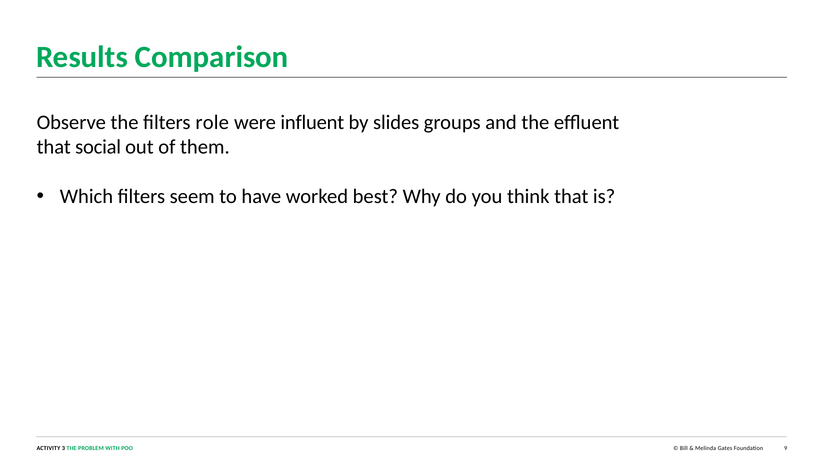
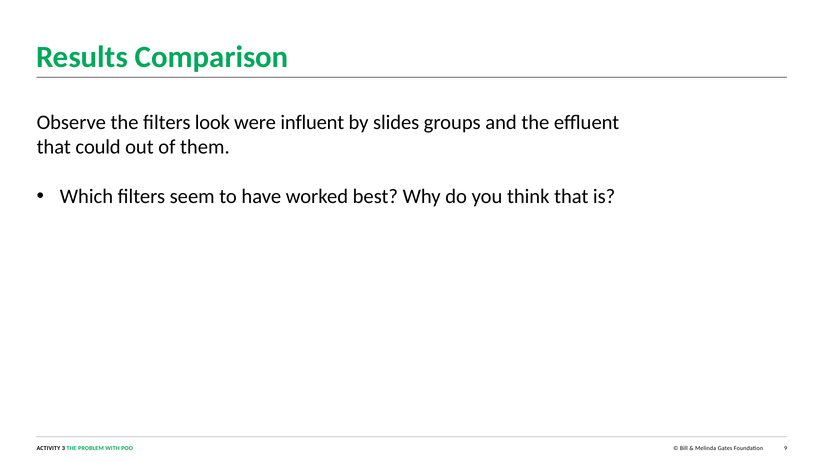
role: role -> look (212, 122)
social: social -> could (98, 147)
